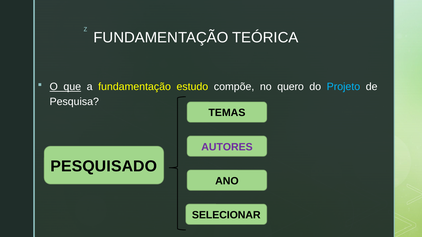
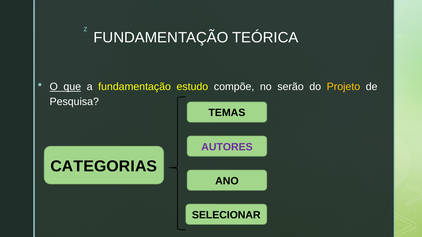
quero: quero -> serão (291, 87)
Projeto colour: light blue -> yellow (343, 87)
PESQUISADO: PESQUISADO -> CATEGORIAS (104, 166)
